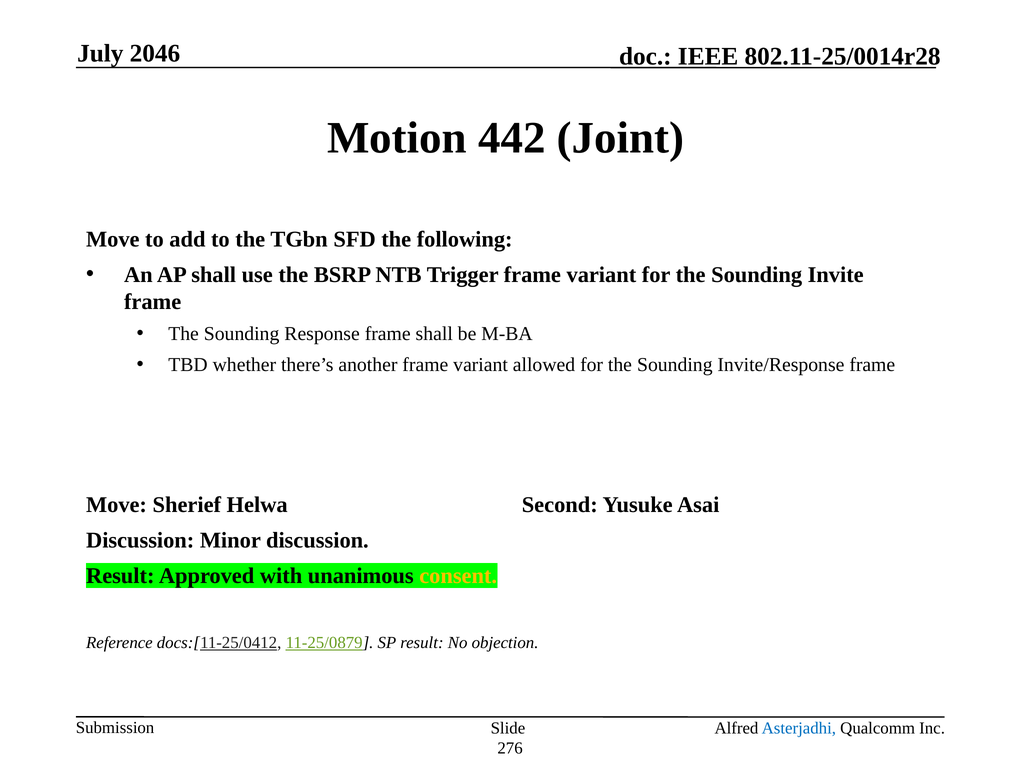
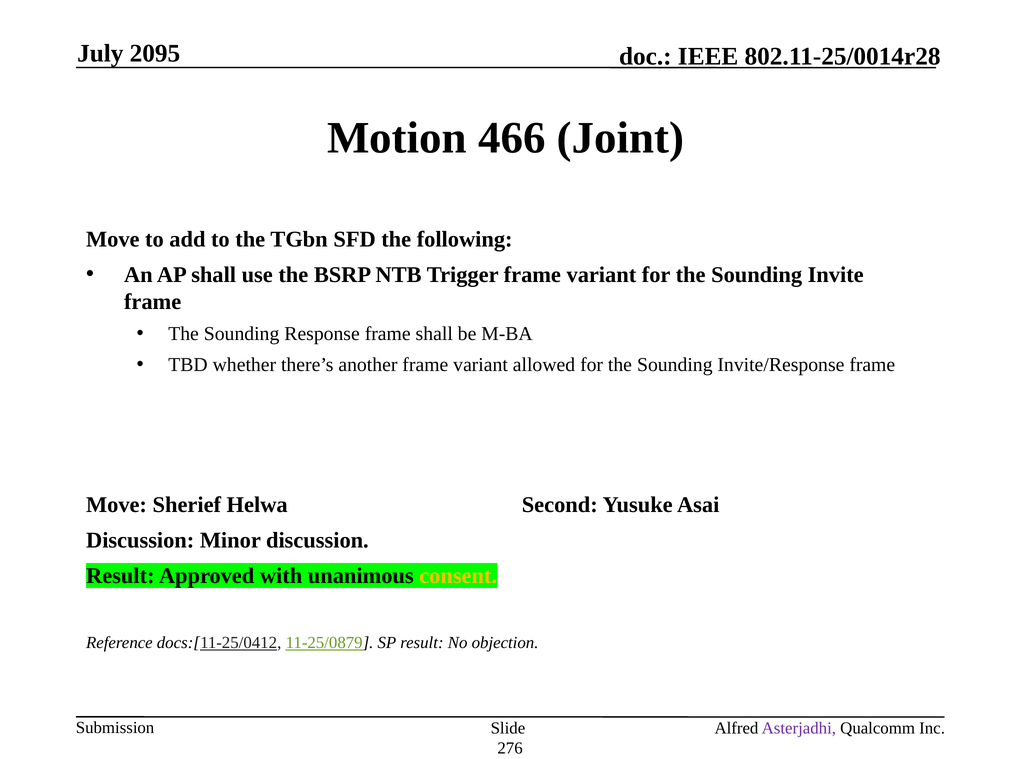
2046: 2046 -> 2095 (155, 54)
442: 442 -> 466 (512, 138)
Asterjadhi colour: blue -> purple (799, 728)
